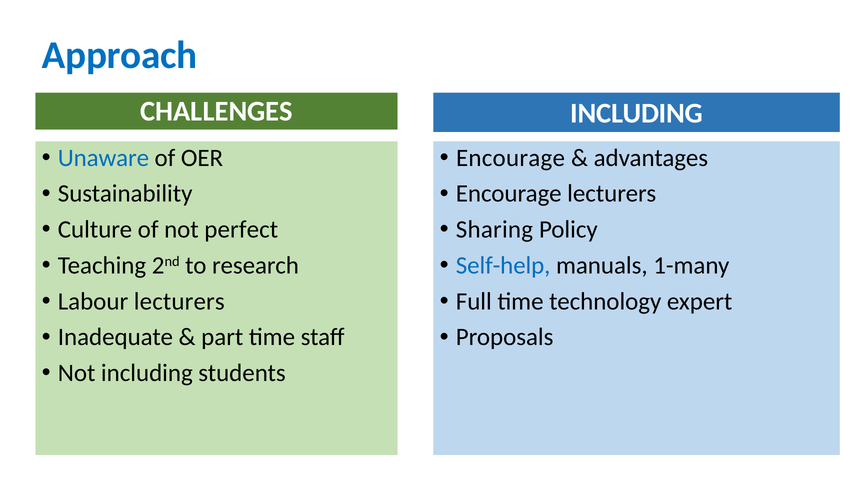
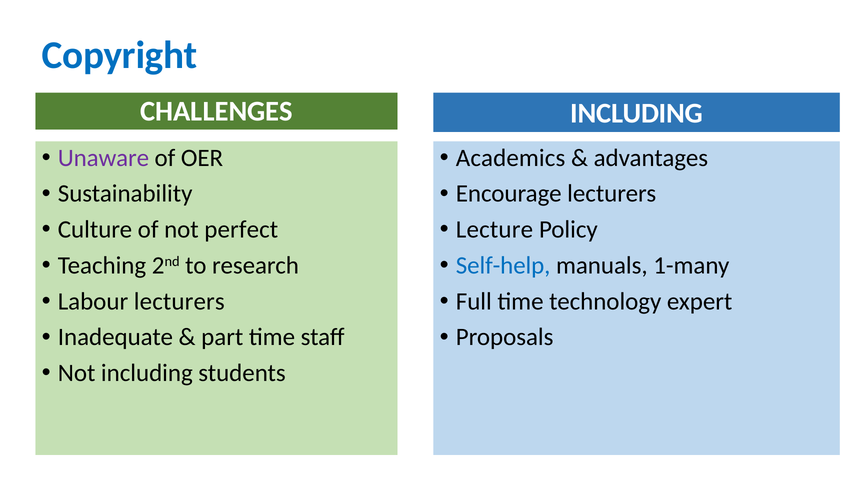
Approach: Approach -> Copyright (120, 55)
Unaware colour: blue -> purple (103, 158)
Encourage: Encourage -> Academics (511, 158)
Sharing: Sharing -> Lecture (494, 229)
